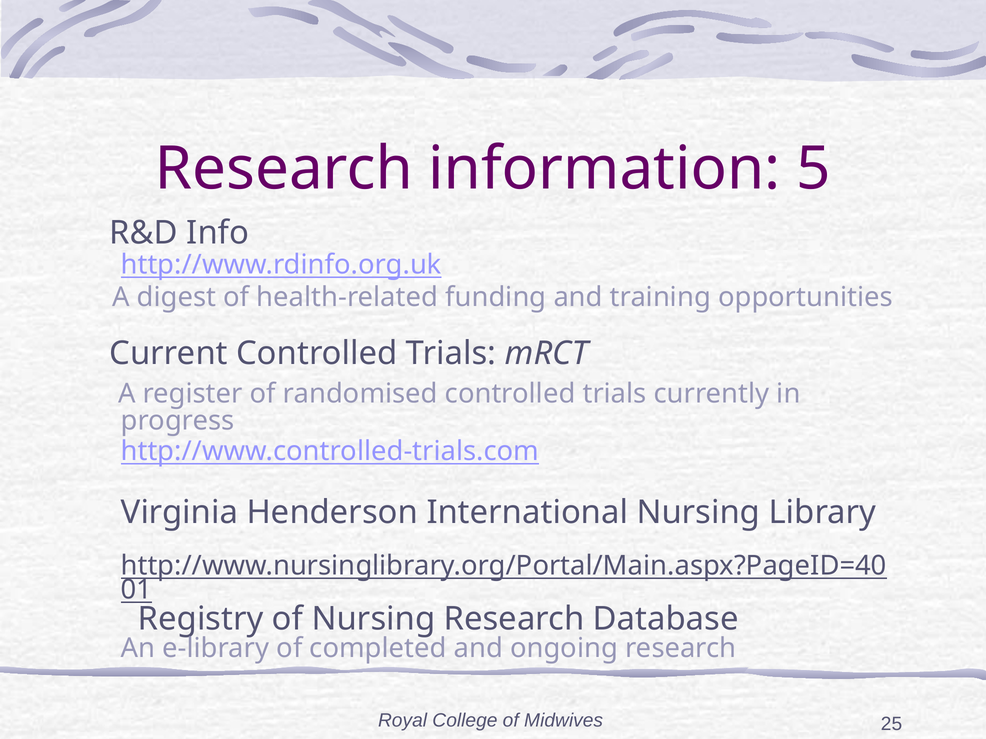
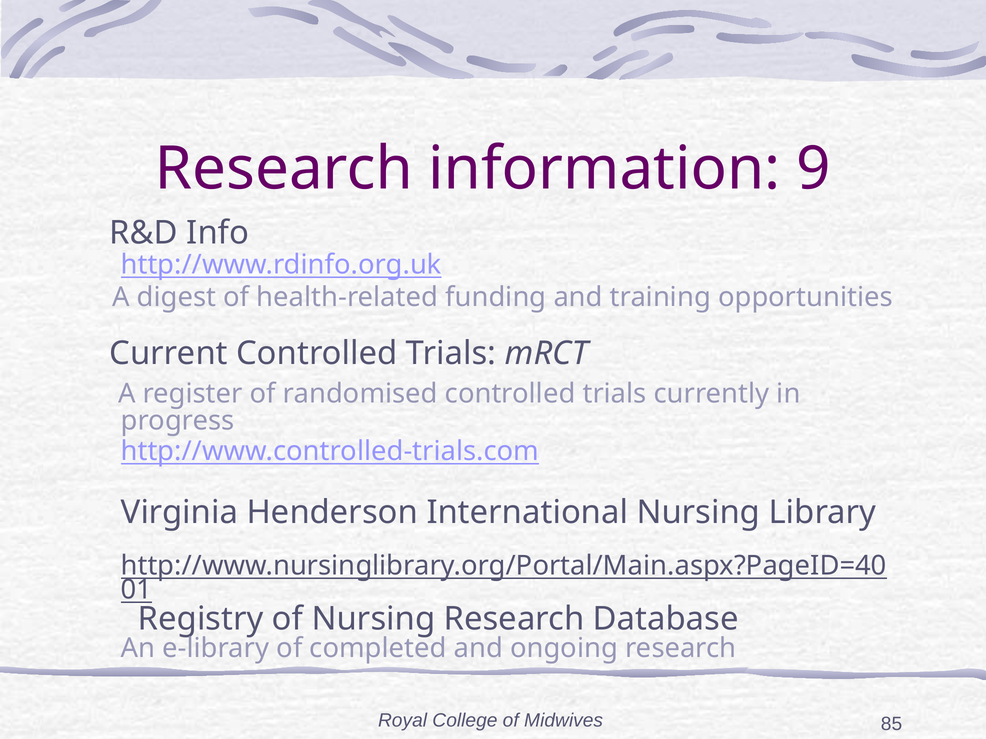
5: 5 -> 9 (813, 169)
25: 25 -> 85 (892, 724)
